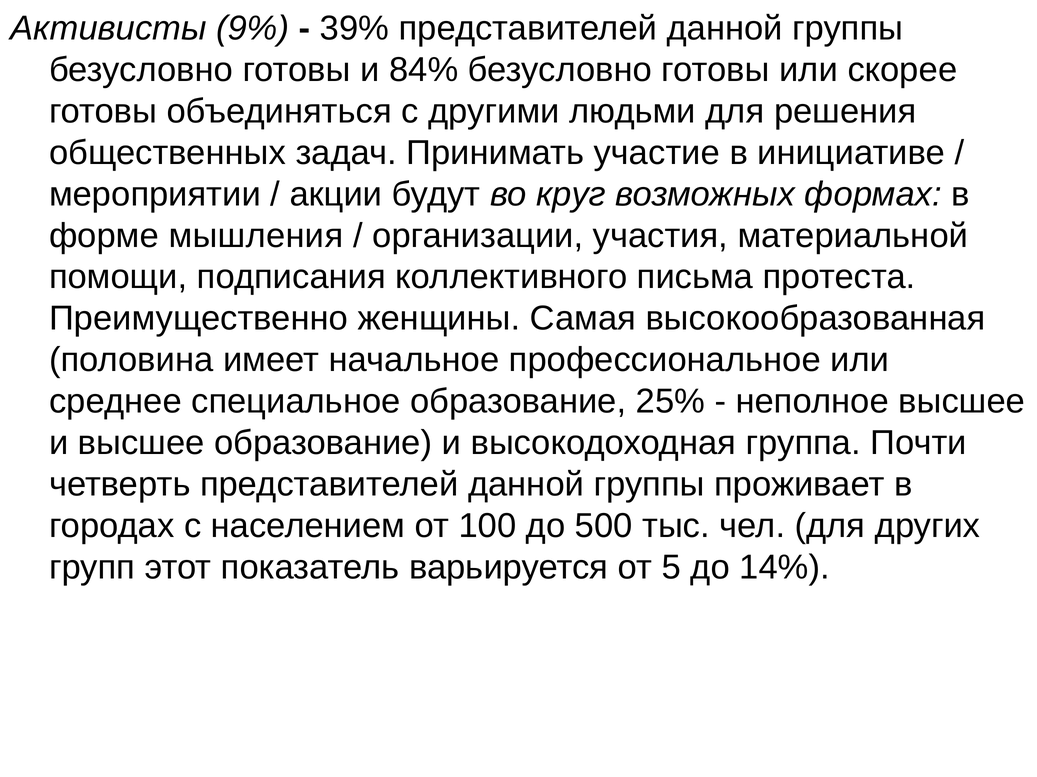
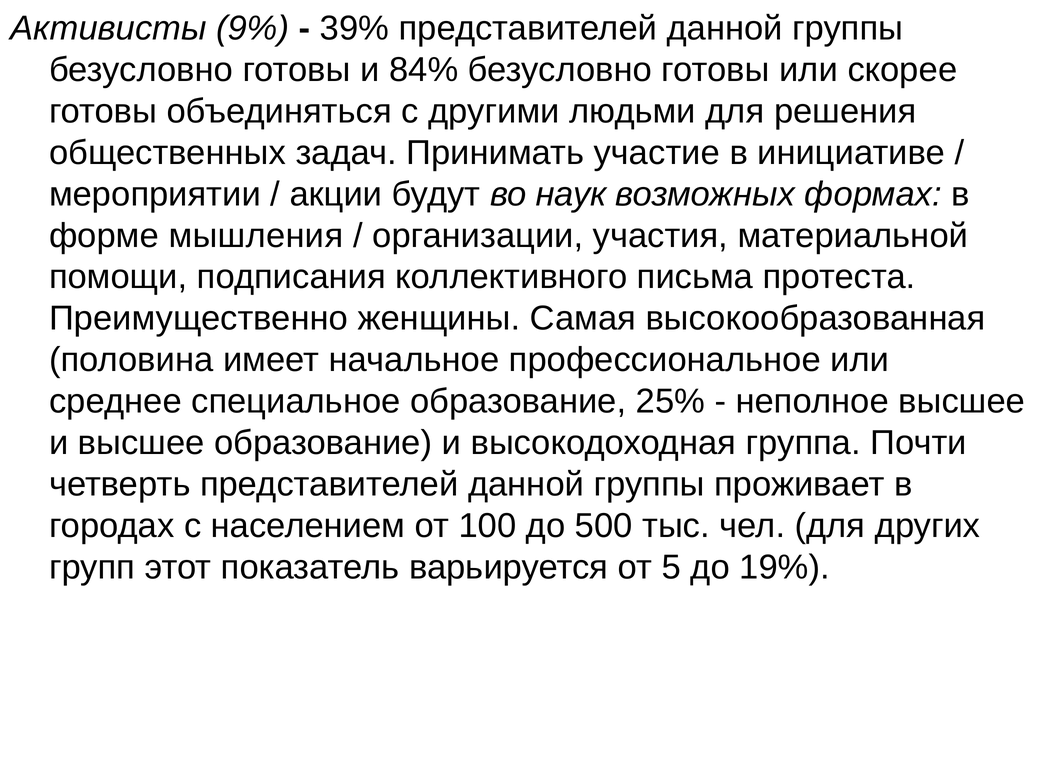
круг: круг -> наук (571, 194)
14%: 14% -> 19% (784, 568)
